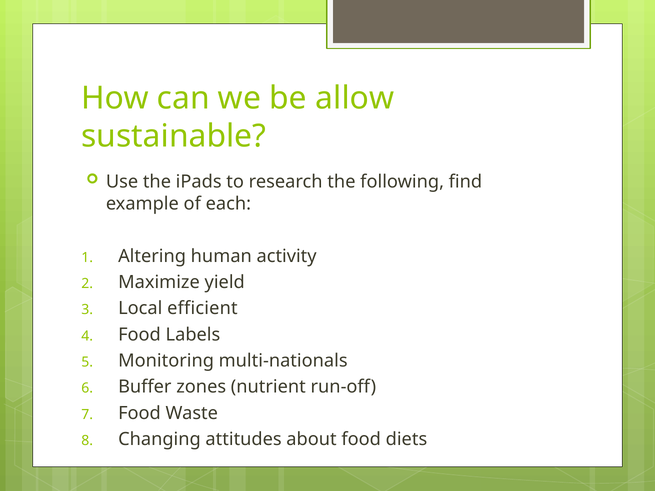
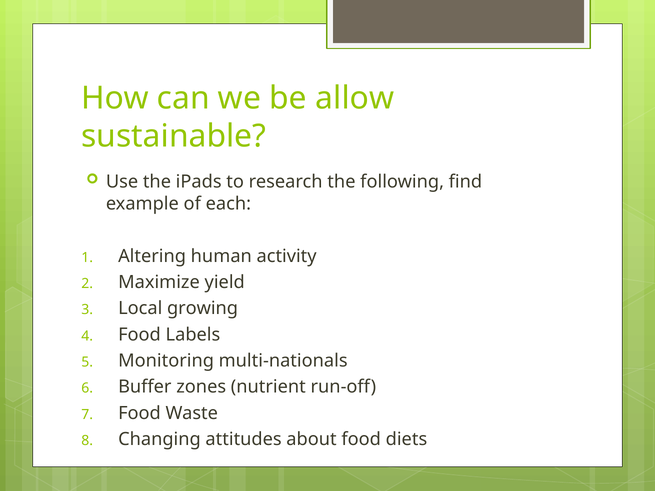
efficient: efficient -> growing (203, 309)
